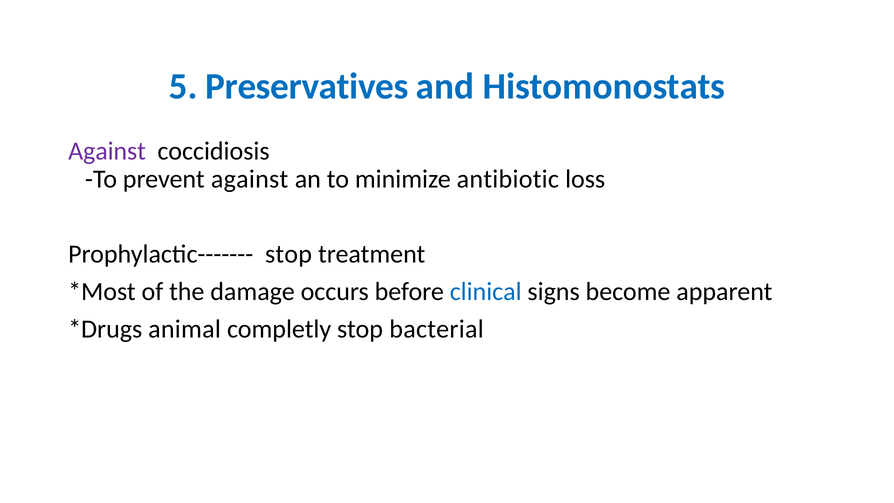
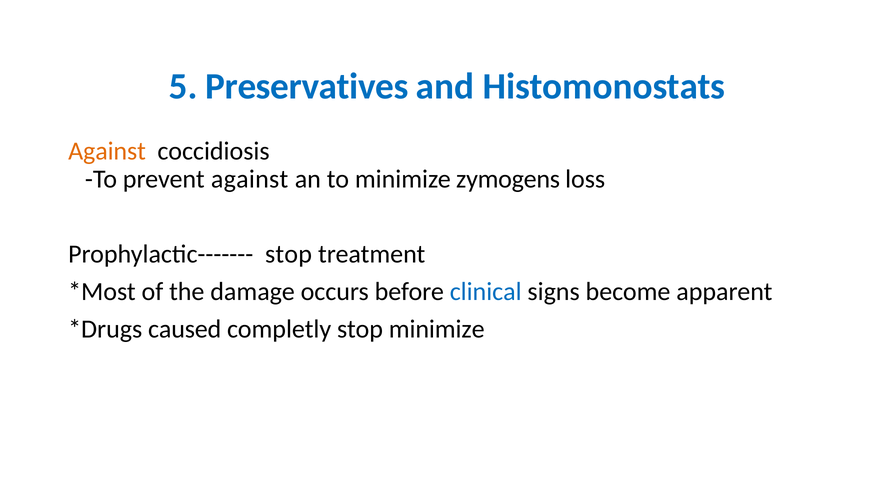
Against colour: purple -> orange (107, 151)
antibiotic: antibiotic -> zymogens (508, 179)
animal: animal -> caused (185, 329)
stop bacterial: bacterial -> minimize (437, 329)
